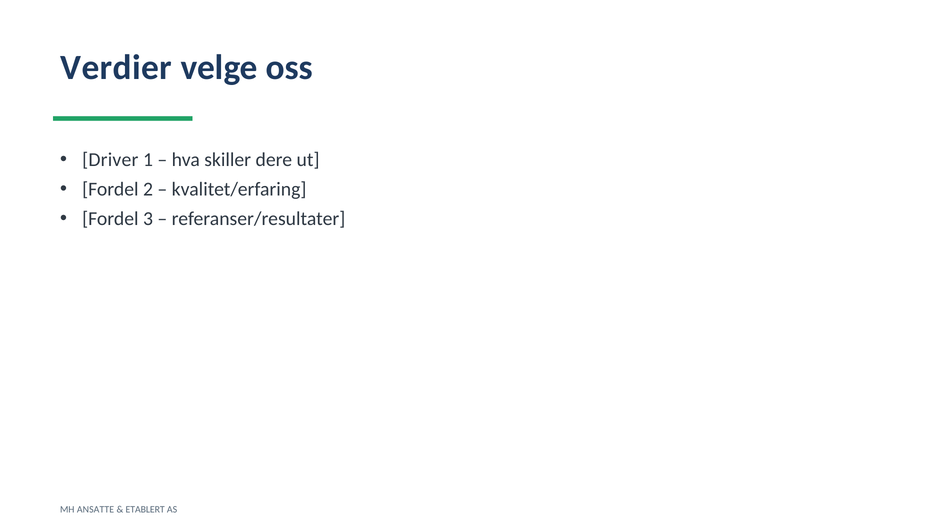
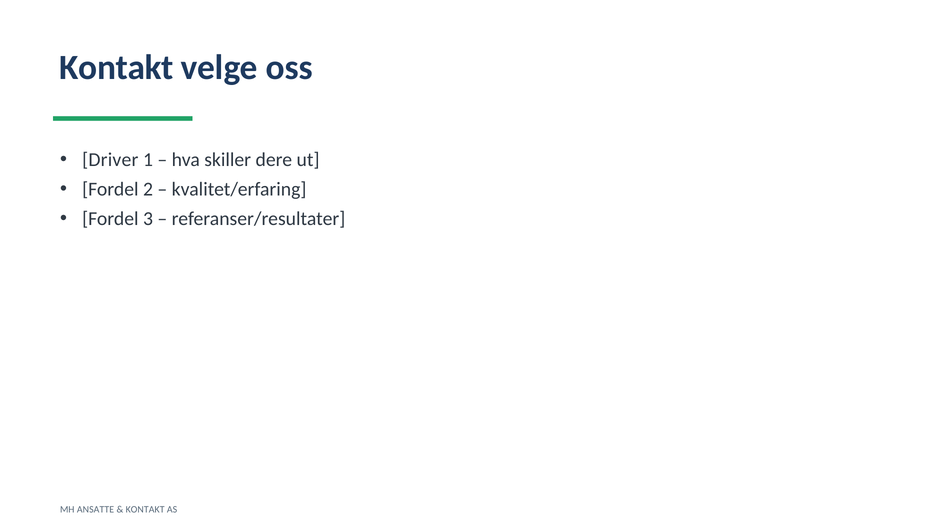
Verdier: Verdier -> Kontakt (116, 67)
ETABLERT: ETABLERT -> KONTAKT (145, 509)
